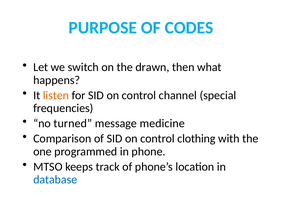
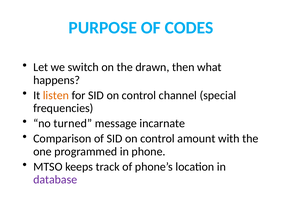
medicine: medicine -> incarnate (162, 123)
clothing: clothing -> amount (196, 138)
database colour: blue -> purple (55, 179)
